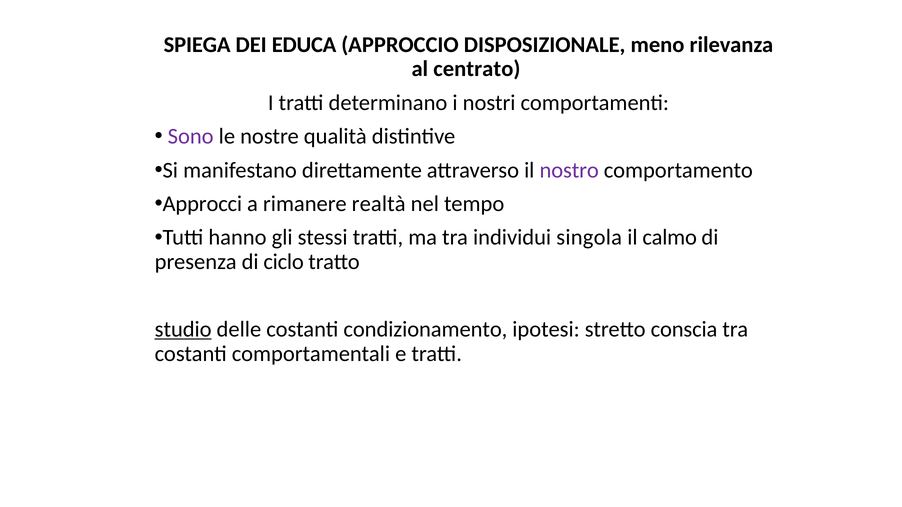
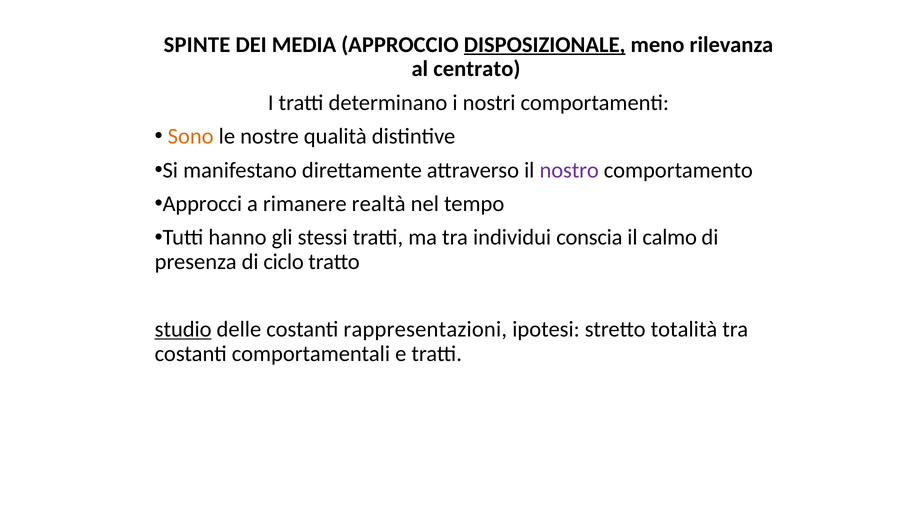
SPIEGA: SPIEGA -> SPINTE (197, 45)
EDUCA: EDUCA -> MEDIA (304, 45)
DISPOSIZIONALE underline: none -> present (545, 45)
Sono colour: purple -> orange (191, 136)
singola: singola -> conscia (589, 238)
condizionamento: condizionamento -> rappresentazioni (425, 330)
conscia: conscia -> totalità (684, 330)
